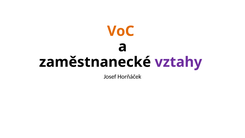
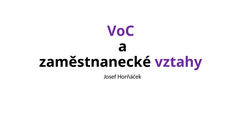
VoC colour: orange -> purple (121, 31)
